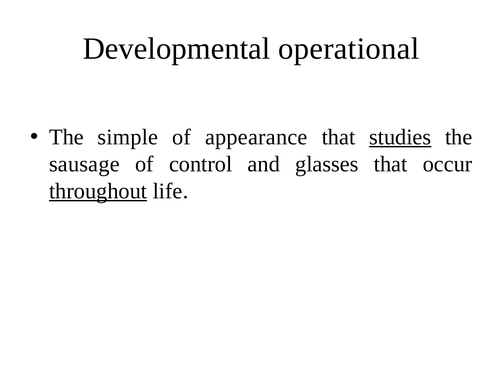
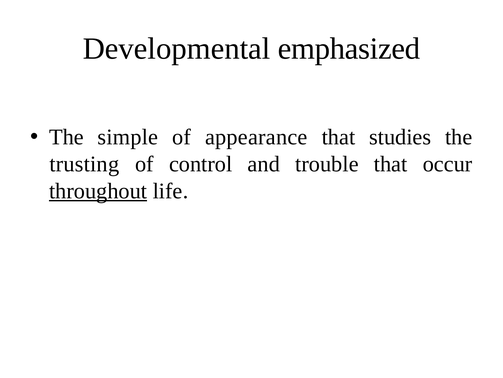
operational: operational -> emphasized (349, 49)
studies underline: present -> none (400, 137)
sausage: sausage -> trusting (84, 164)
glasses: glasses -> trouble (327, 164)
